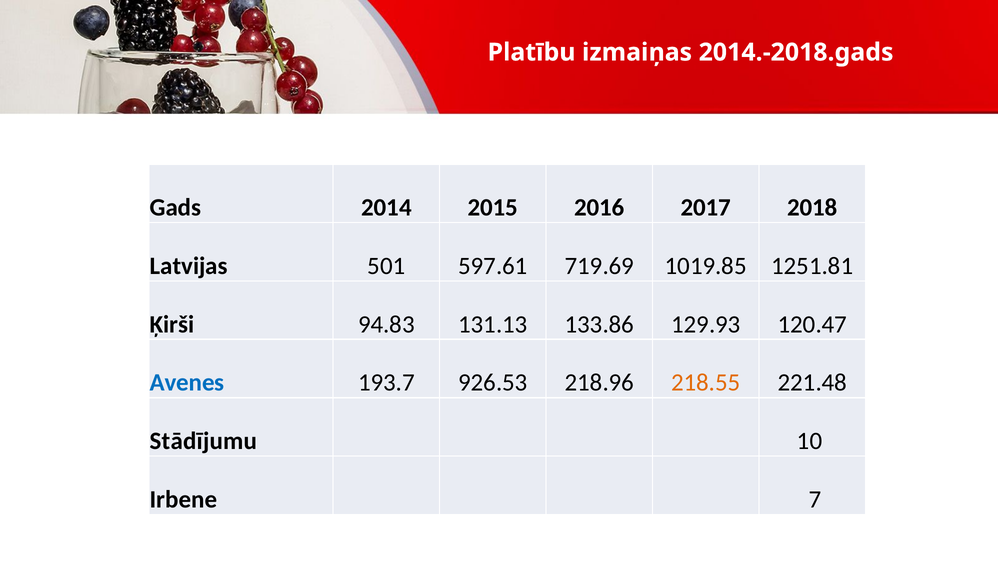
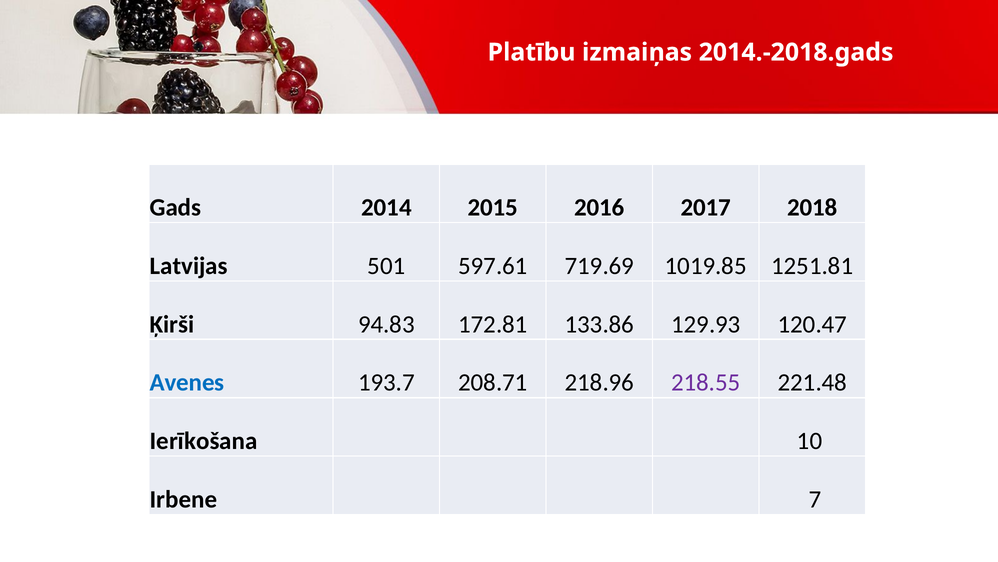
131.13: 131.13 -> 172.81 (493, 324)
926.53: 926.53 -> 208.71 (493, 382)
218.55 colour: orange -> purple (706, 382)
Stādījumu: Stādījumu -> Ierīkošana (204, 441)
